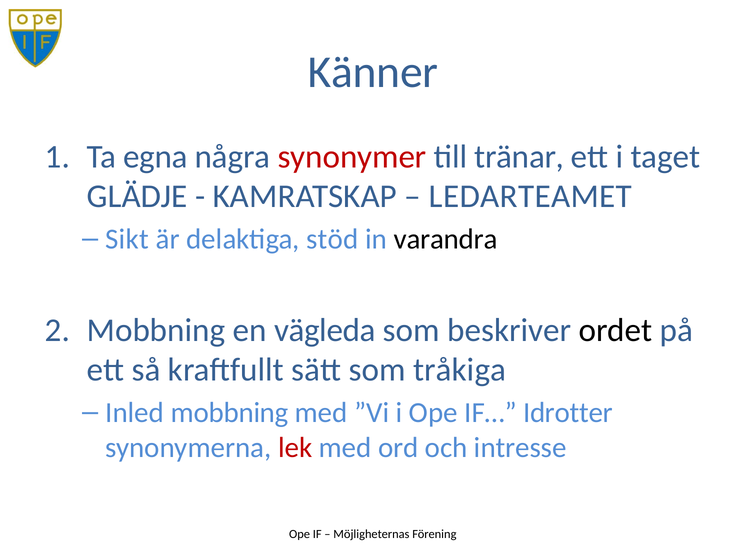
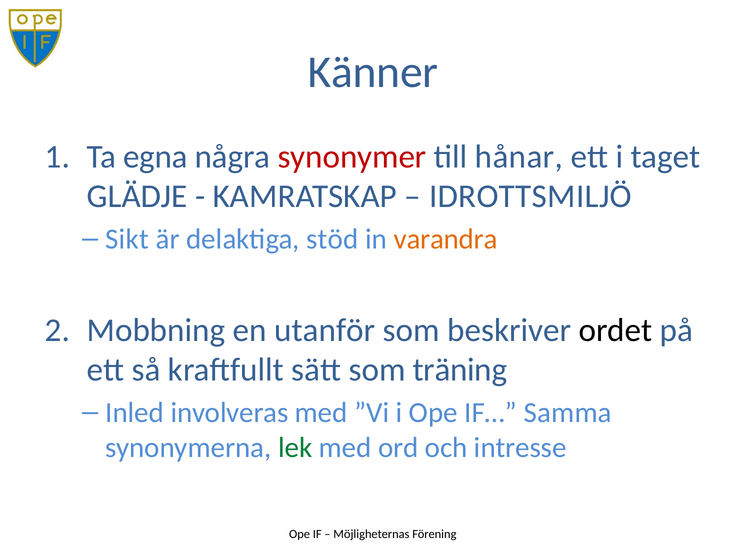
tränar: tränar -> hånar (519, 157)
LEDARTEAMET: LEDARTEAMET -> IDROTTSMILJÖ (530, 196)
varandra colour: black -> orange (446, 239)
vägleda: vägleda -> utanför (325, 330)
tråkiga: tråkiga -> träning (460, 370)
Inled mobbning: mobbning -> involveras (230, 412)
Idrotter: Idrotter -> Samma (568, 412)
lek colour: red -> green (295, 447)
